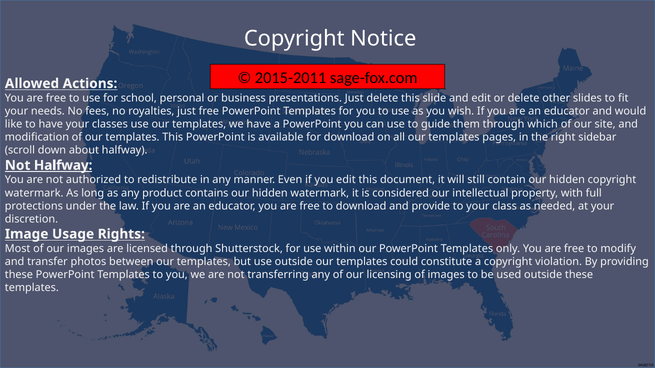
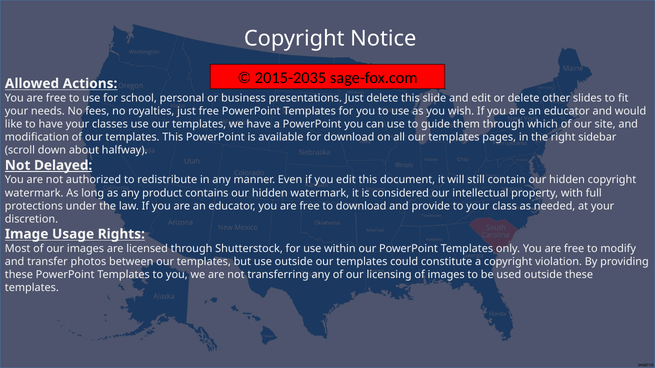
2015-2011: 2015-2011 -> 2015-2035 (291, 78)
Not Halfway: Halfway -> Delayed (63, 166)
